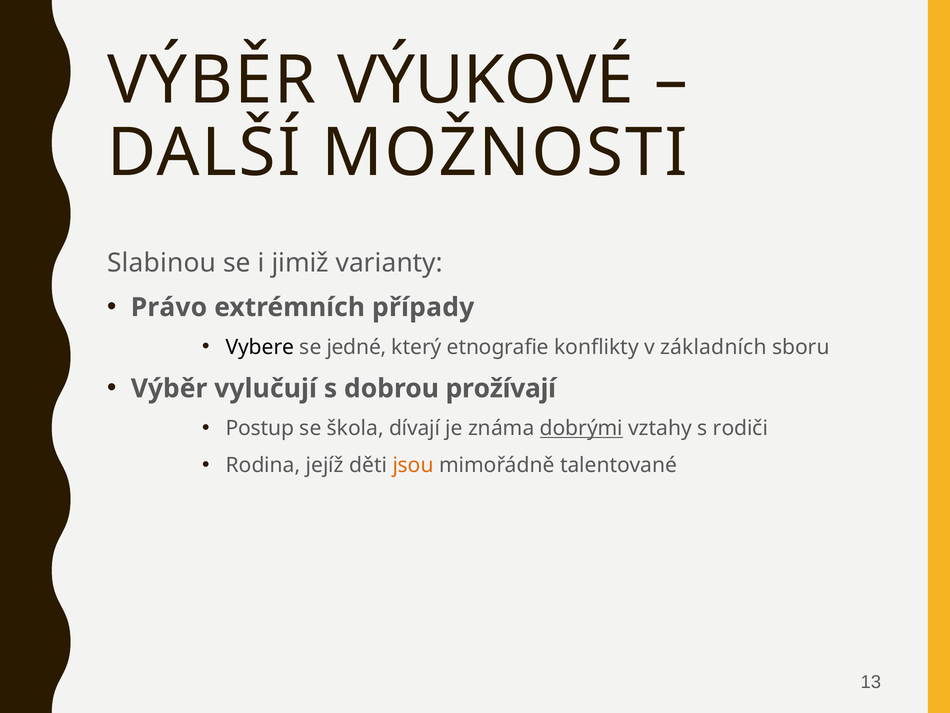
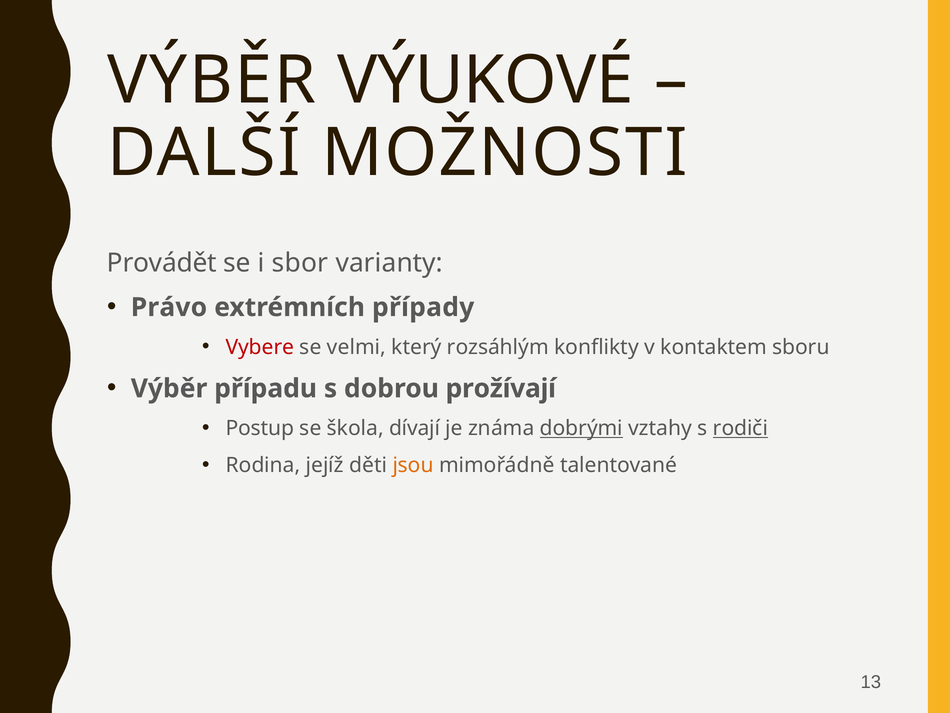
Slabinou: Slabinou -> Provádět (162, 263)
jimiž: jimiž -> sbor (300, 263)
Vybere colour: black -> red (260, 347)
jedné: jedné -> velmi (356, 347)
etnografie: etnografie -> rozsáhlým (498, 347)
základních: základních -> kontaktem (714, 347)
vylučují: vylučují -> případu (266, 388)
rodiči underline: none -> present (740, 428)
